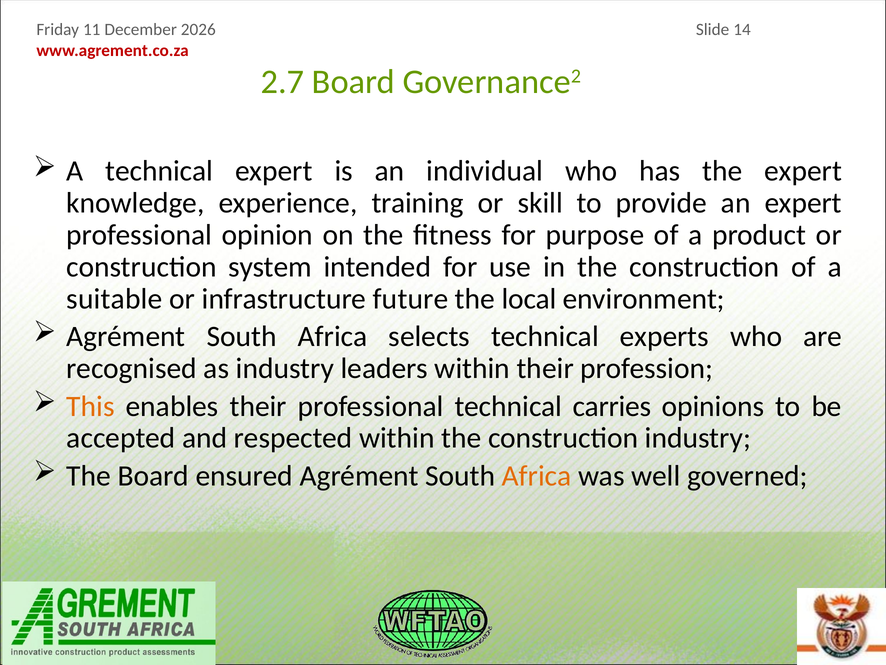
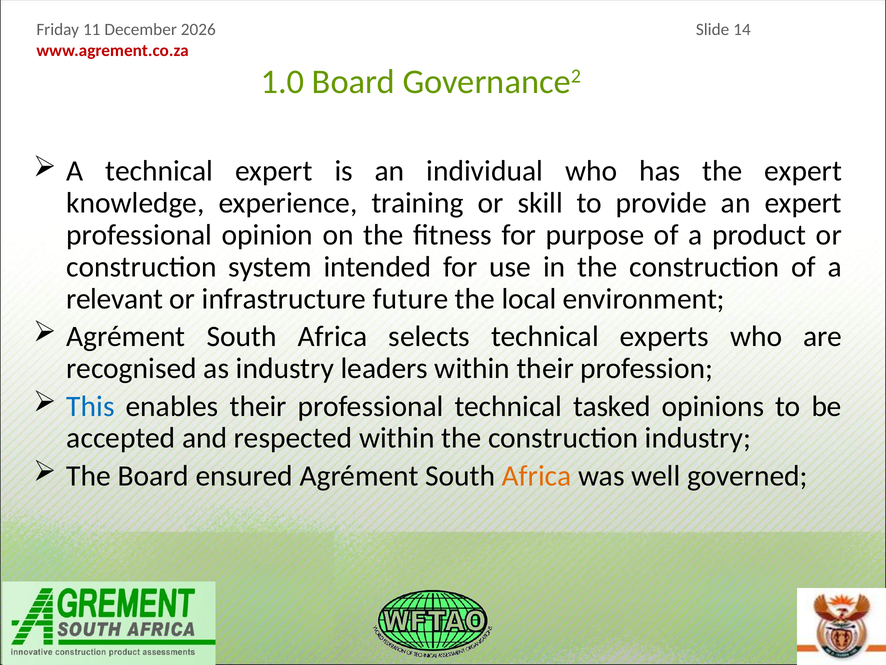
2.7: 2.7 -> 1.0 (282, 82)
suitable: suitable -> relevant (115, 299)
This colour: orange -> blue (91, 406)
carries: carries -> tasked (612, 406)
